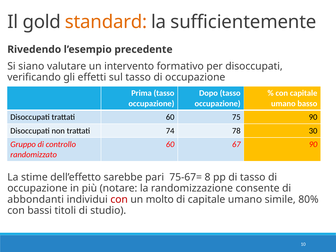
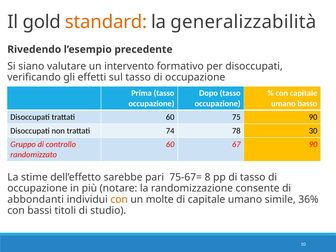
sufficientemente: sufficientemente -> generalizzabilità (243, 22)
con colour: red -> orange (119, 199)
molto: molto -> molte (160, 199)
80%: 80% -> 36% (308, 199)
